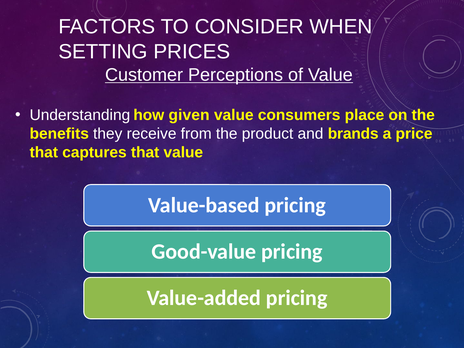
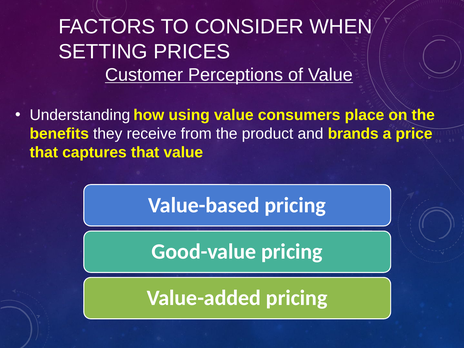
given: given -> using (189, 115)
